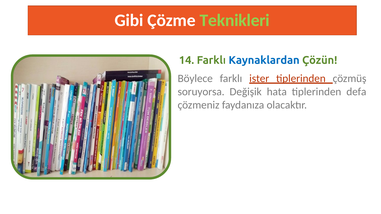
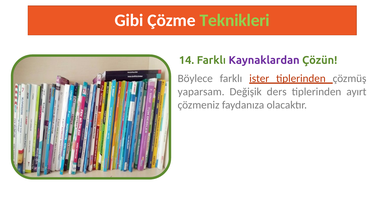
Kaynaklardan colour: blue -> purple (264, 60)
soruyorsa: soruyorsa -> yaparsam (201, 92)
hata: hata -> ders (277, 92)
defa: defa -> ayırt (356, 92)
